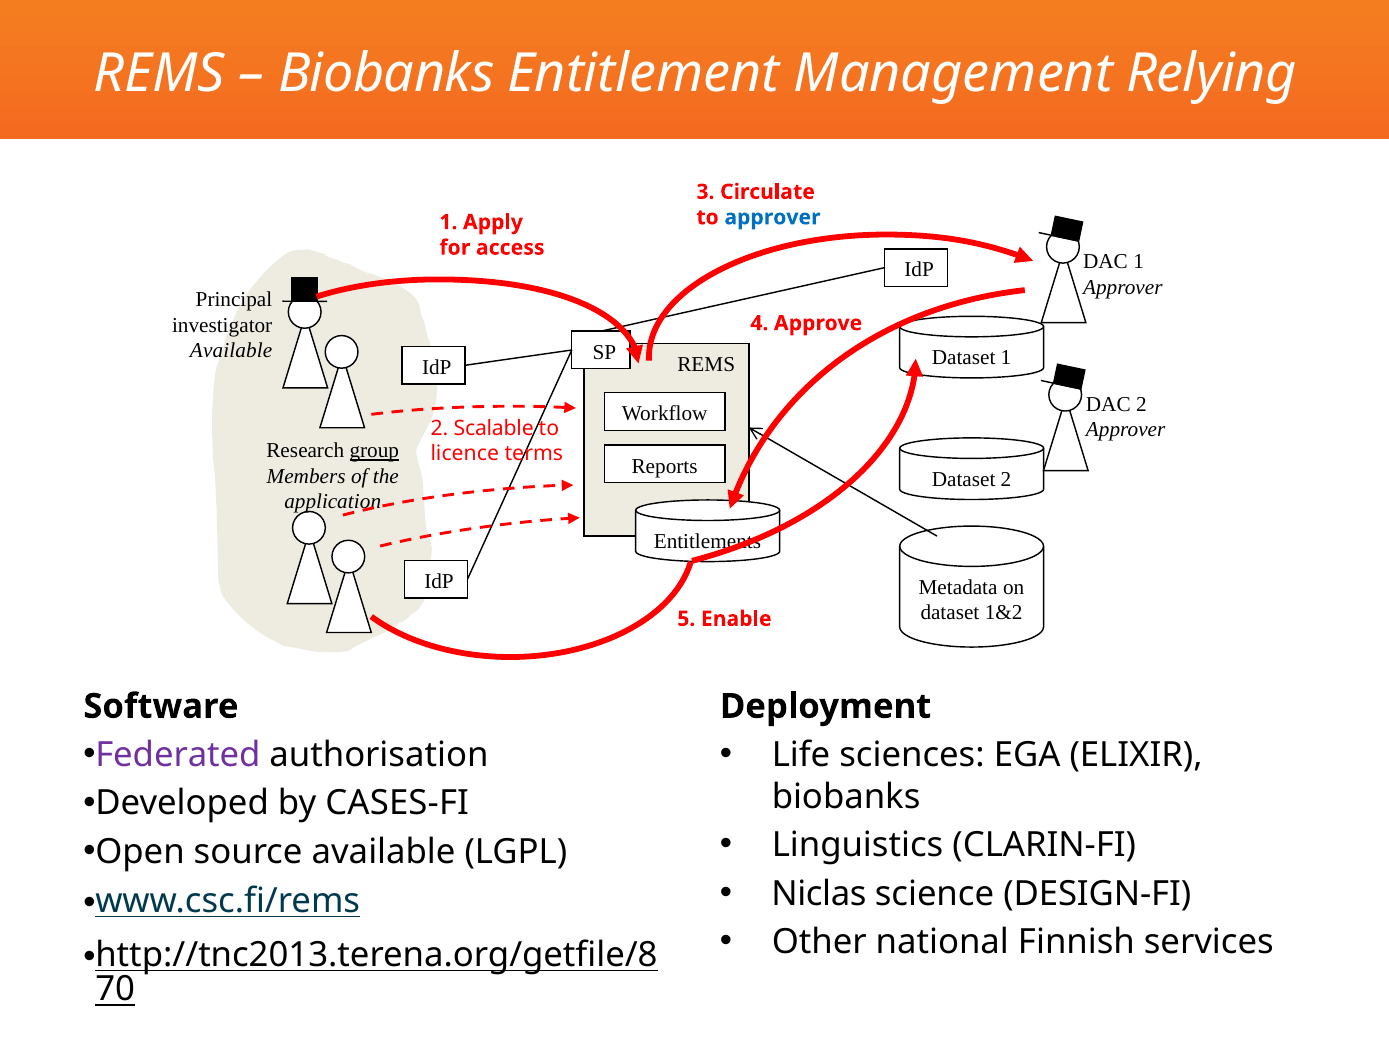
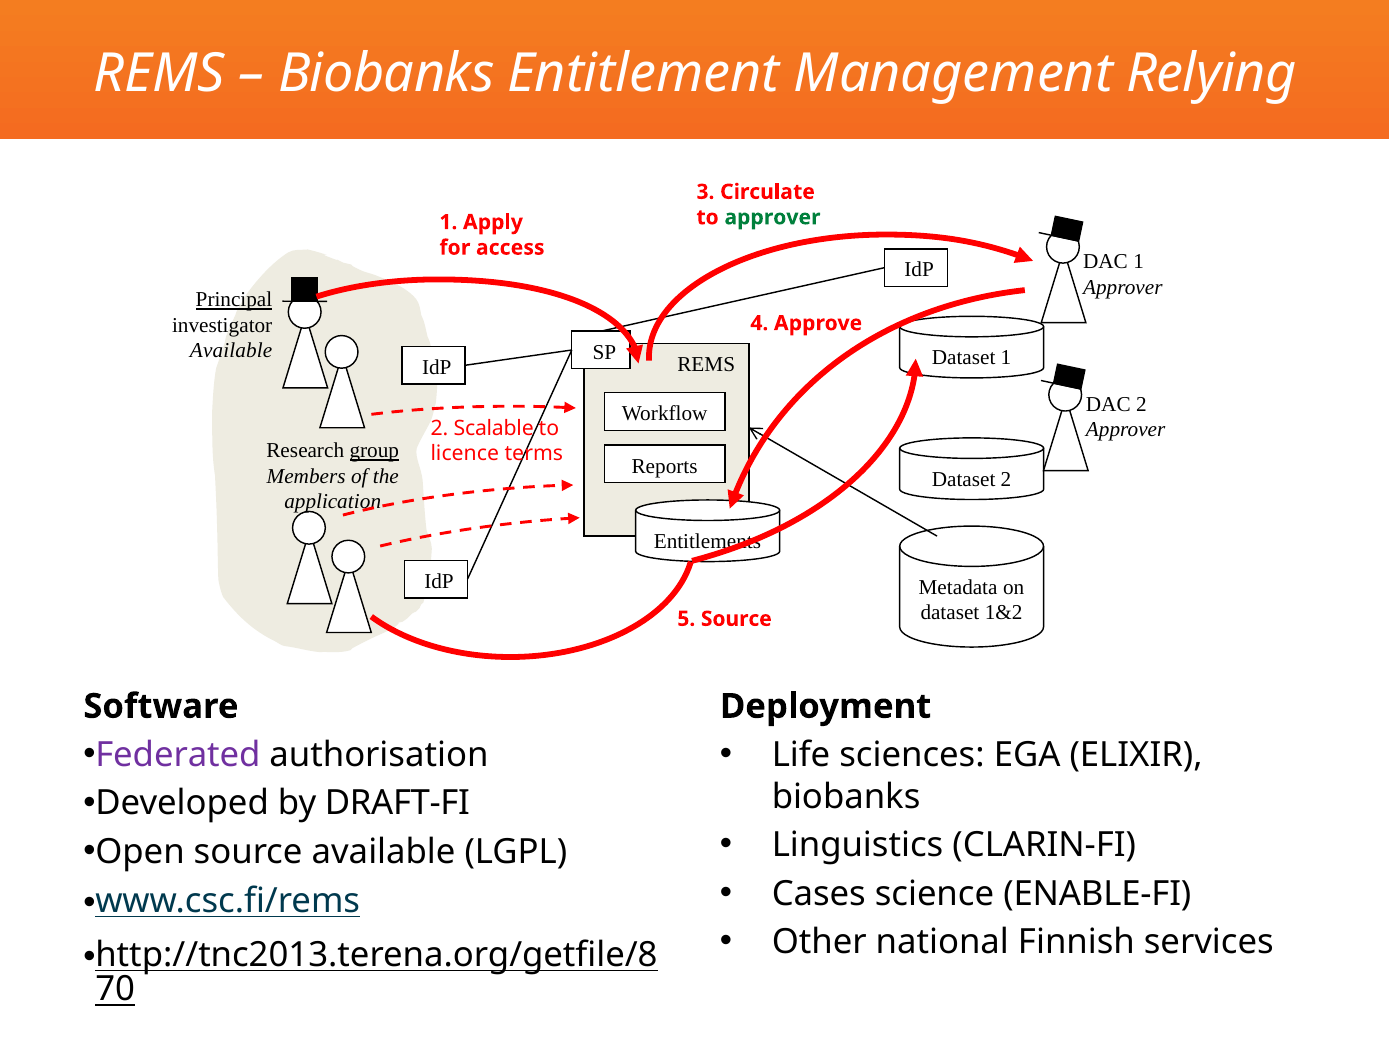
approver colour: blue -> green (772, 217)
Principal underline: none -> present (234, 300)
5 Enable: Enable -> Source (736, 619)
CASES-FI: CASES-FI -> DRAFT-FI (397, 804)
Niclas: Niclas -> Cases (819, 894)
DESIGN-FI: DESIGN-FI -> ENABLE-FI (1097, 894)
